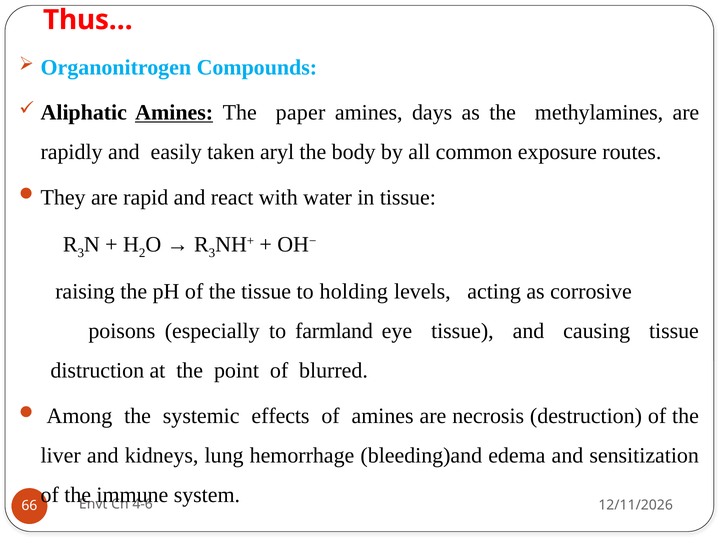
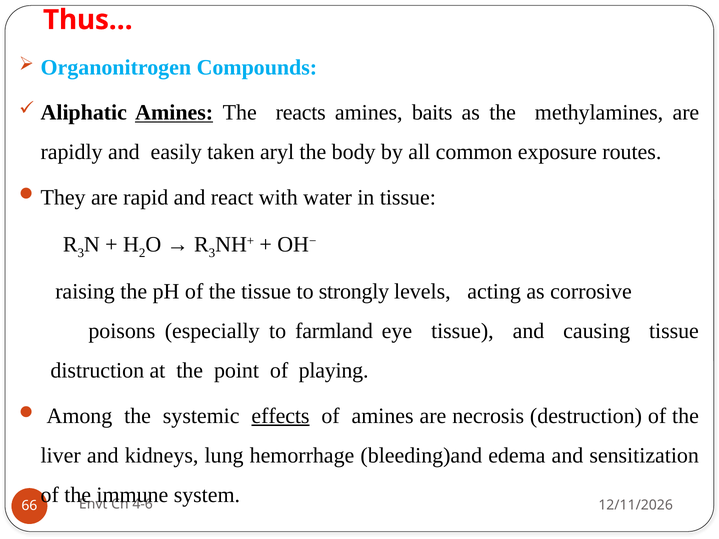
paper: paper -> reacts (301, 113)
days: days -> baits (432, 113)
holding: holding -> strongly (354, 292)
blurred: blurred -> playing (334, 371)
effects underline: none -> present (280, 416)
